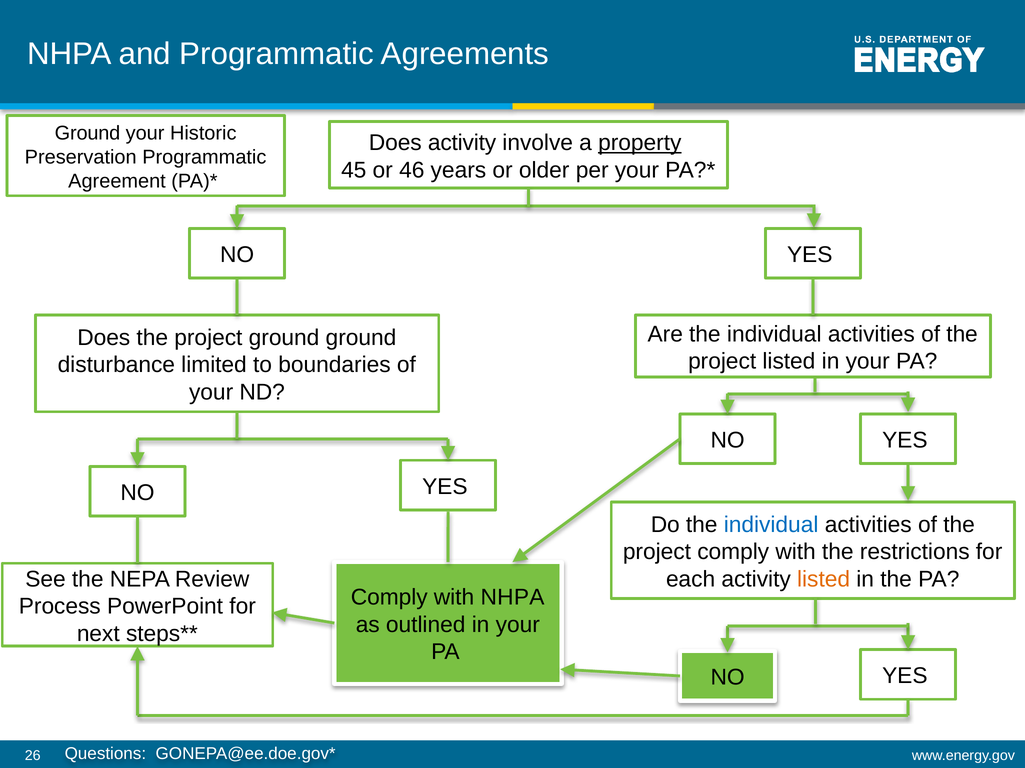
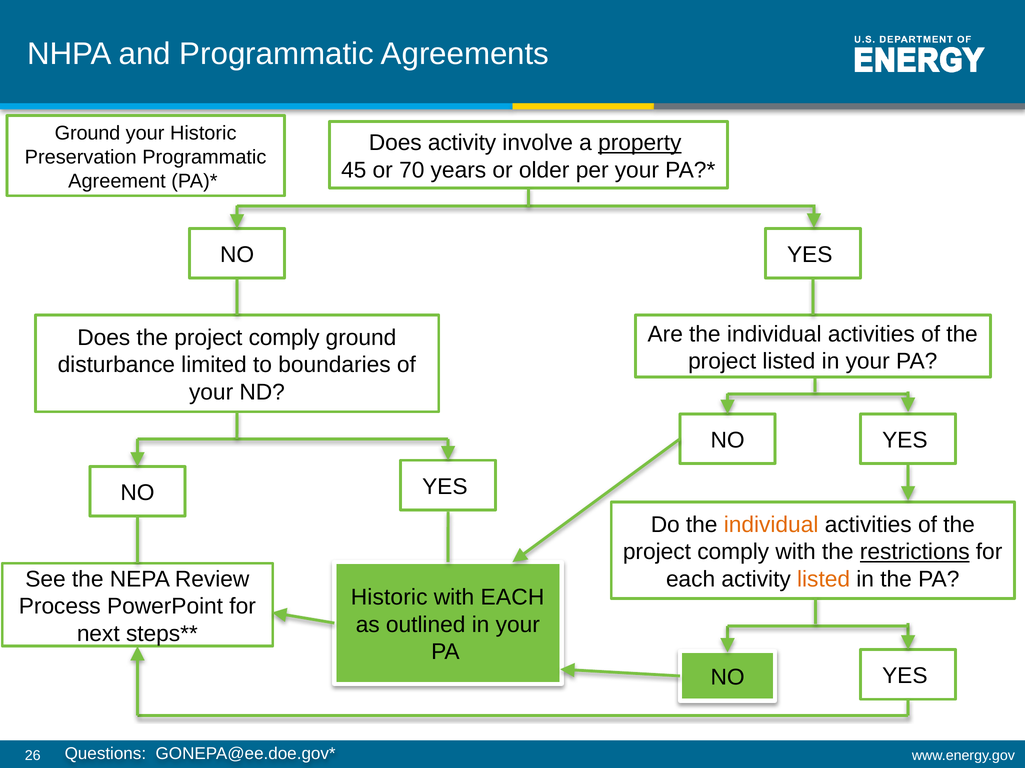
46: 46 -> 70 (412, 170)
Does the project ground: ground -> comply (284, 338)
individual colour: blue -> orange (771, 525)
restrictions underline: none -> present (915, 552)
Comply: Comply -> Historic (389, 598)
with NHPA: NHPA -> EACH (512, 598)
